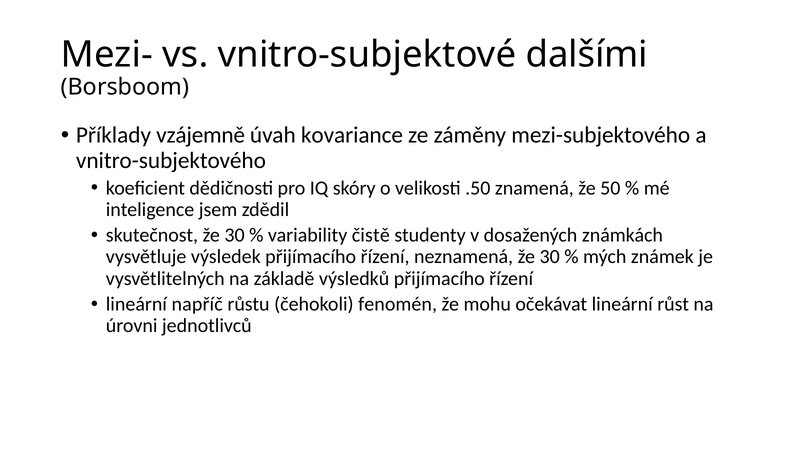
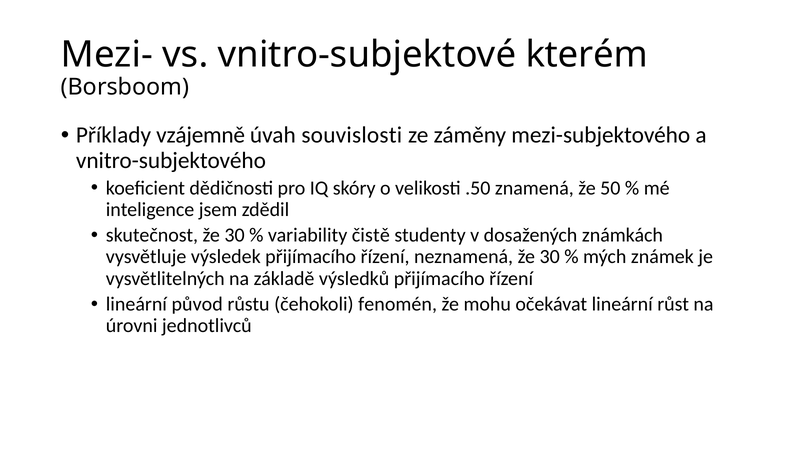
dalšími: dalšími -> kterém (587, 55)
kovariance: kovariance -> souvislosti (352, 135)
napříč: napříč -> původ (197, 304)
